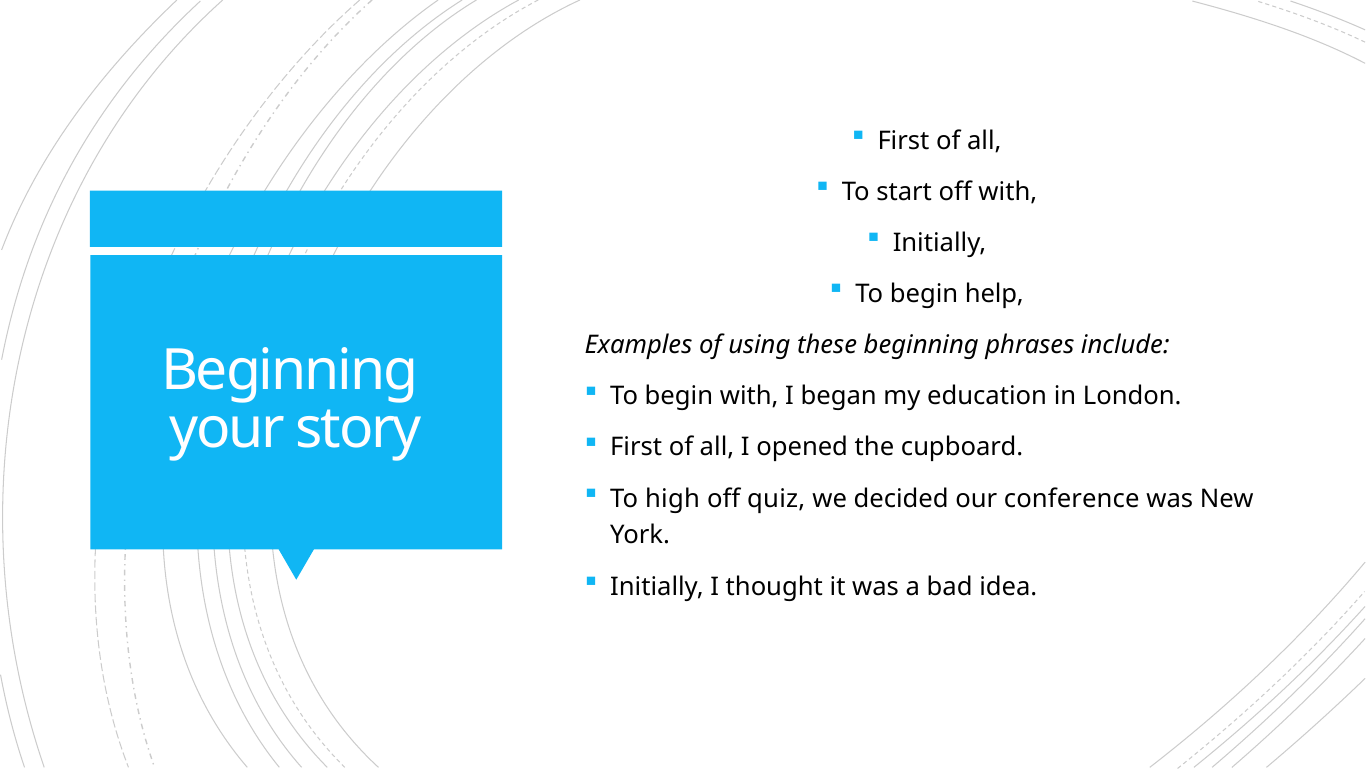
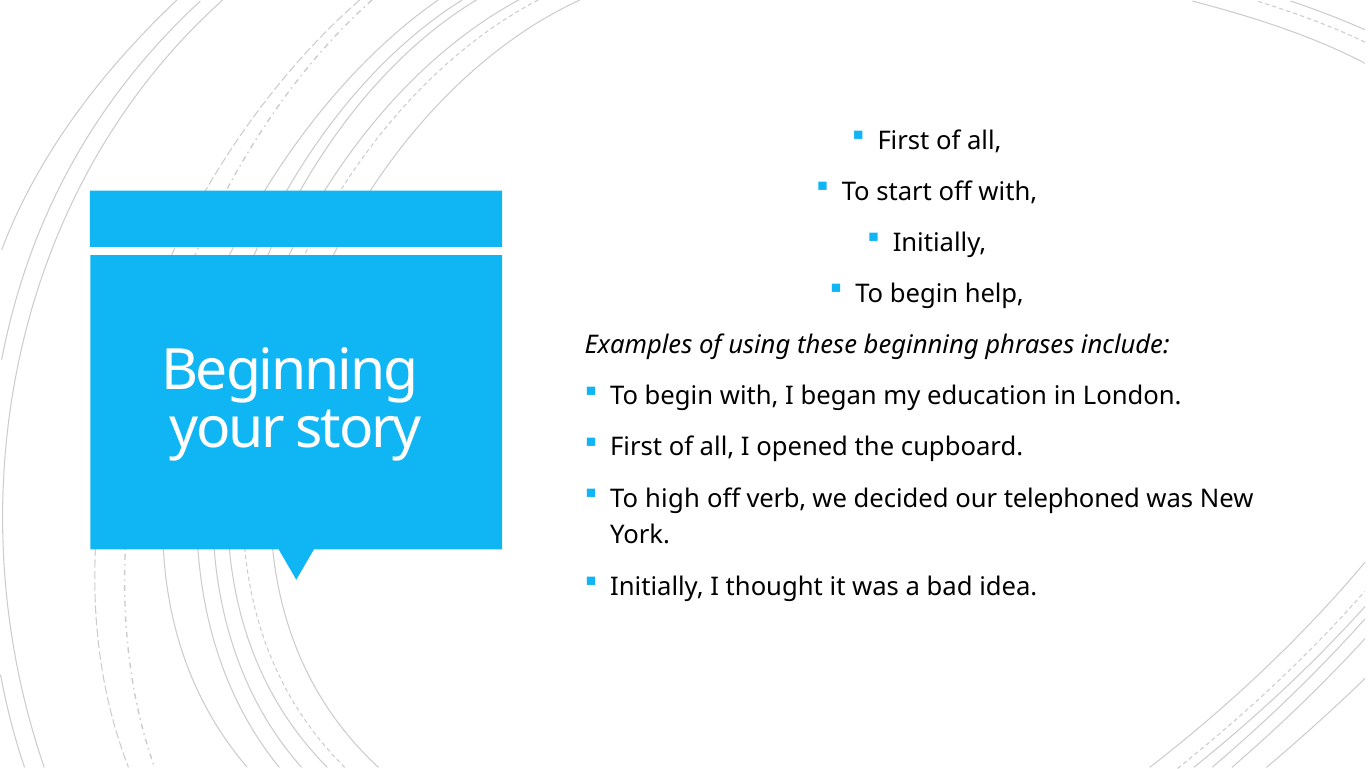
quiz: quiz -> verb (776, 499)
conference: conference -> telephoned (1072, 499)
